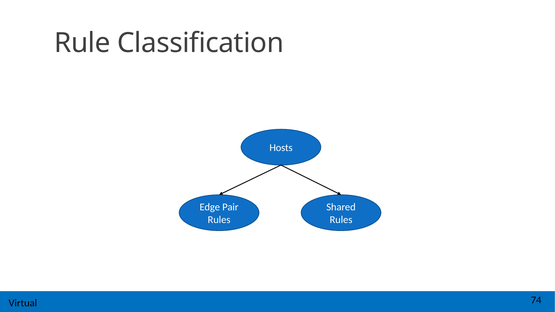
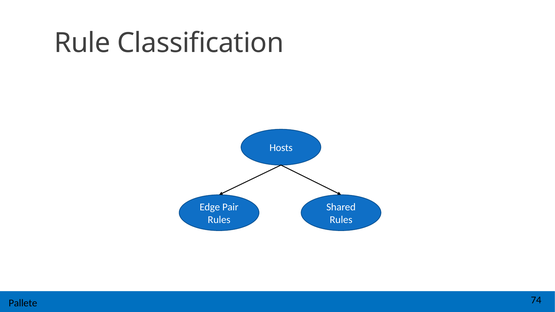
Virtual: Virtual -> Pallete (23, 303)
